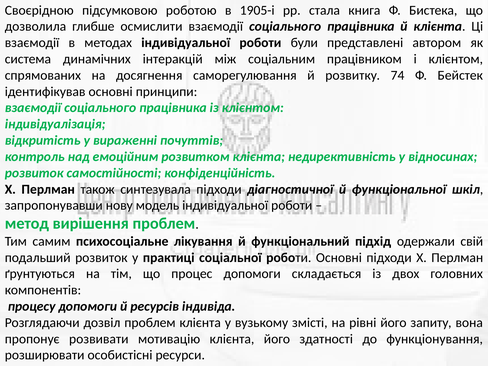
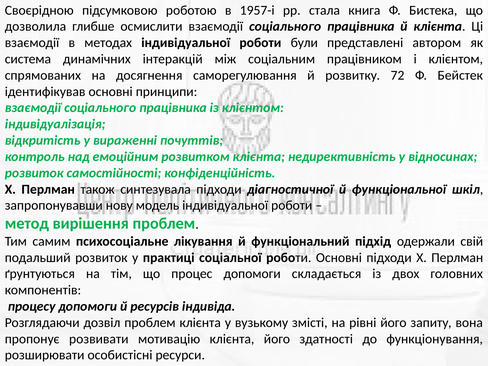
1905-і: 1905-і -> 1957-і (257, 10)
74: 74 -> 72 (397, 75)
